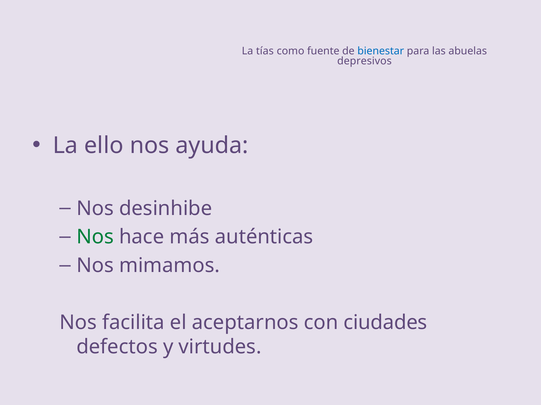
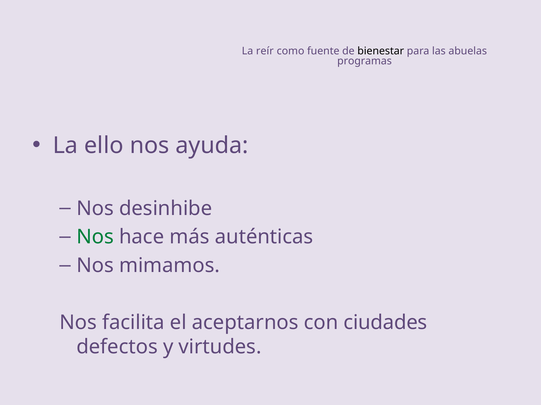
tías: tías -> reír (265, 51)
bienestar colour: blue -> black (381, 51)
depresivos: depresivos -> programas (365, 61)
